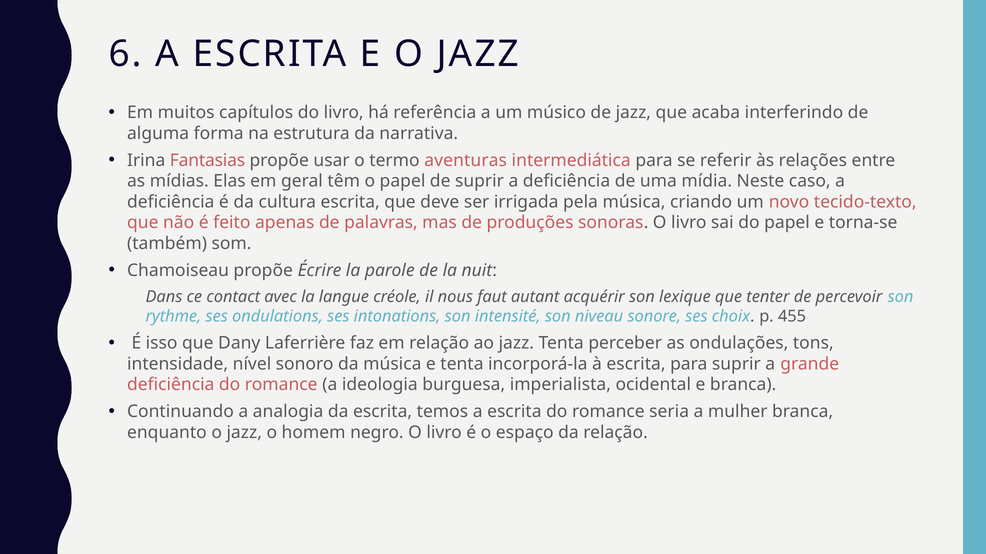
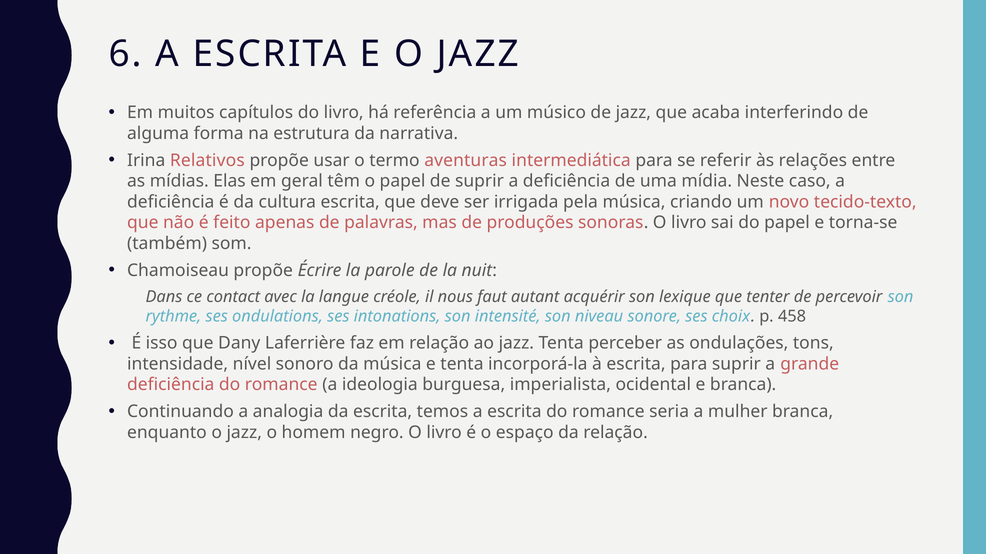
Fantasias: Fantasias -> Relativos (207, 161)
455: 455 -> 458 (792, 317)
